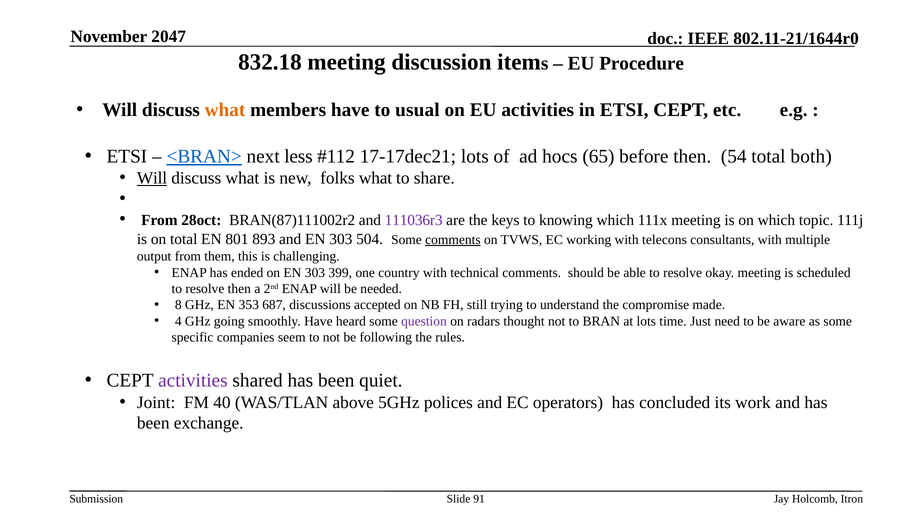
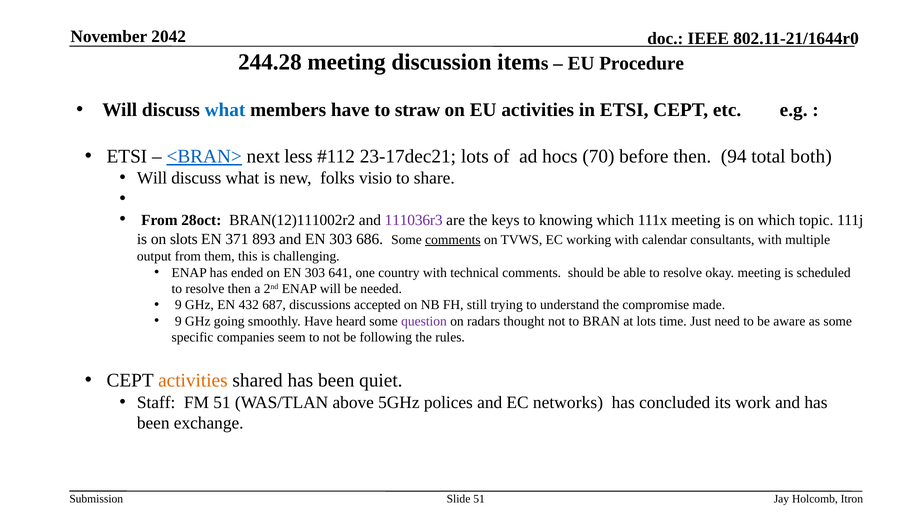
2047: 2047 -> 2042 (169, 37)
832.18: 832.18 -> 244.28 (270, 62)
what colour: orange -> blue (225, 110)
usual: usual -> straw (418, 110)
17-17dec21: 17-17dec21 -> 23-17dec21 (408, 156)
65: 65 -> 70 (598, 156)
54: 54 -> 94 (734, 156)
Will underline: present -> none (152, 178)
folks what: what -> visio (375, 178)
BRAN(87)111002r2: BRAN(87)111002r2 -> BRAN(12)111002r2 (292, 220)
on total: total -> slots (184, 239)
801: 801 -> 371 (237, 239)
504: 504 -> 686 (370, 239)
telecons: telecons -> calendar (665, 240)
399: 399 -> 641 (340, 272)
8: 8 -> 9 (178, 305)
353: 353 -> 432 (249, 305)
4: 4 -> 9 (178, 321)
activities colour: purple -> orange (193, 380)
Joint: Joint -> Staff (156, 402)
FM 40: 40 -> 51 (222, 402)
operators: operators -> networks (568, 402)
Slide 91: 91 -> 51 (479, 498)
